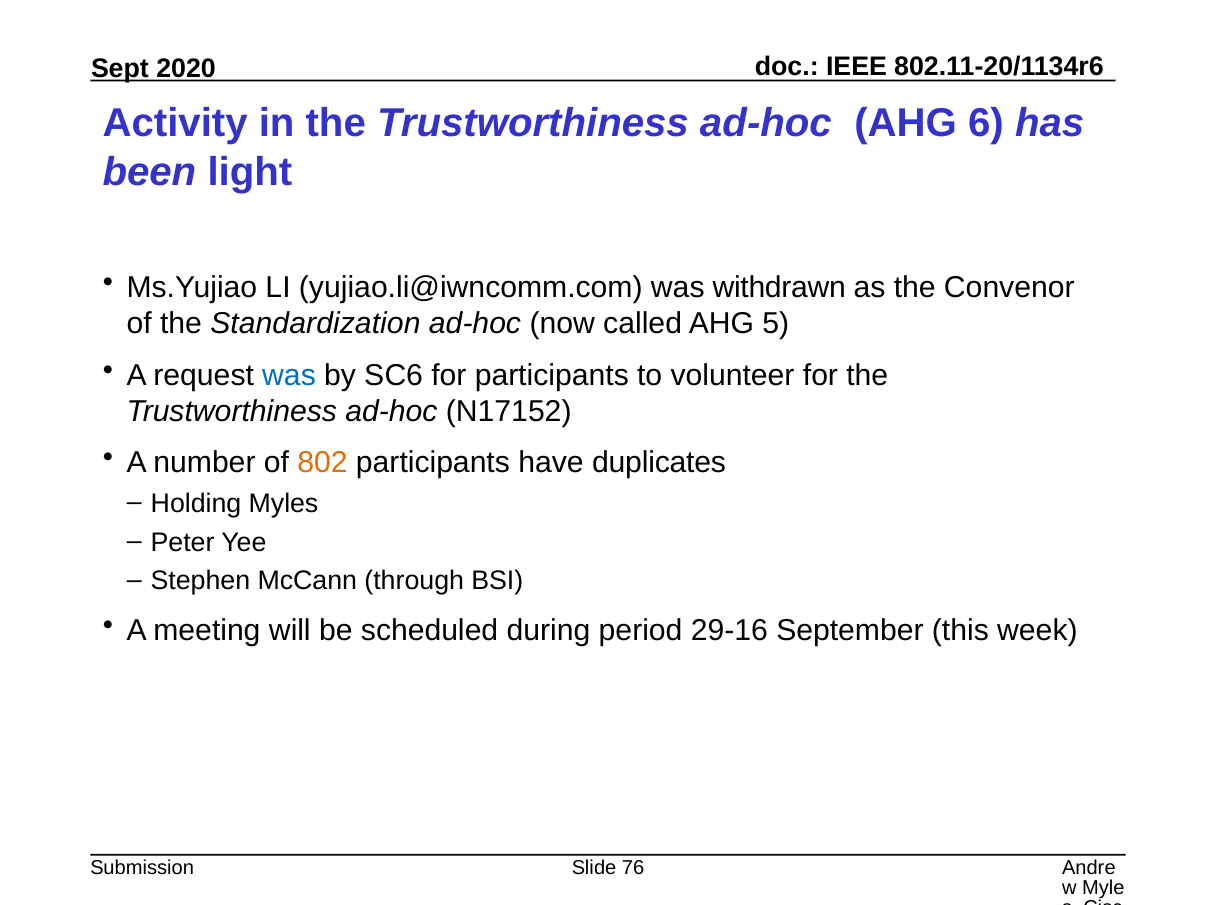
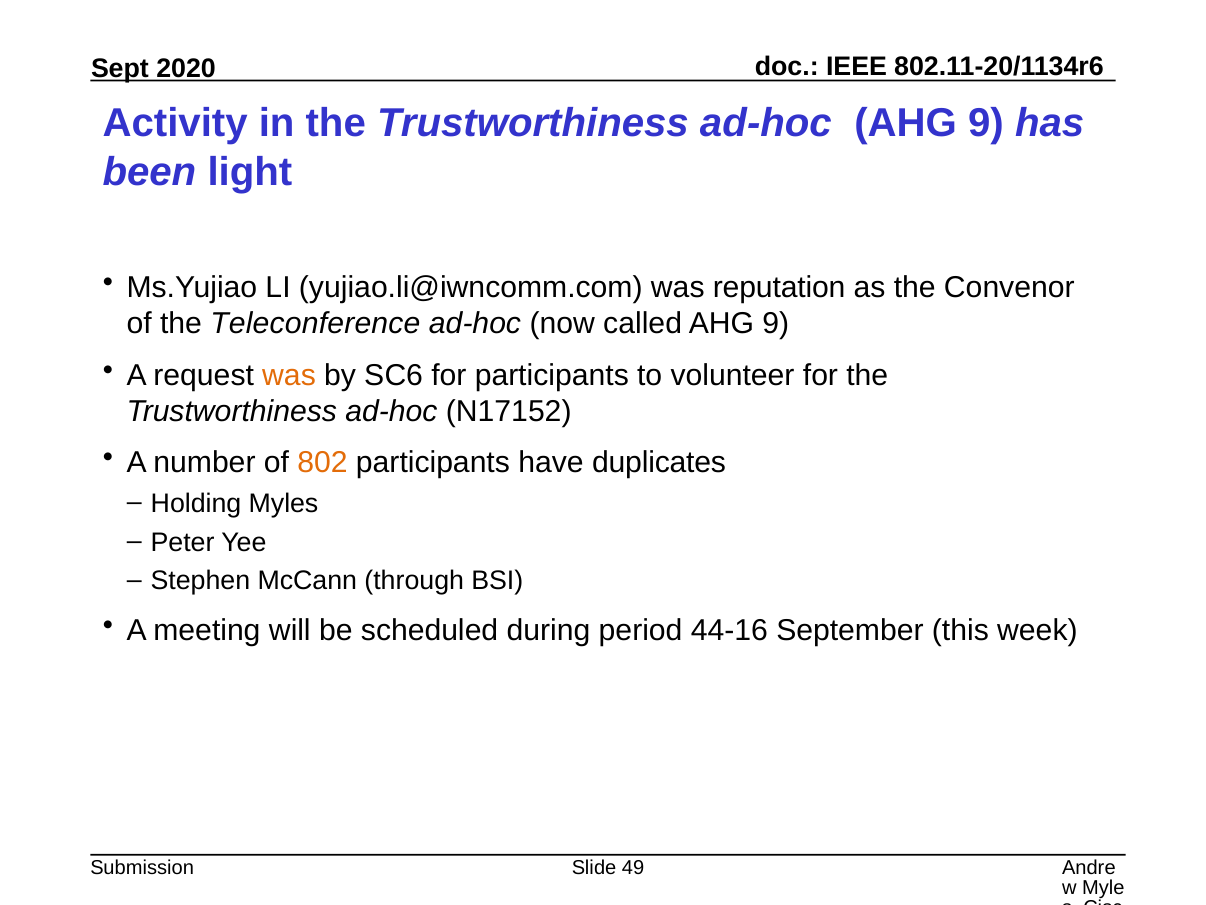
ad-hoc AHG 6: 6 -> 9 (986, 123)
withdrawn: withdrawn -> reputation (779, 288)
Standardization: Standardization -> Teleconference (315, 324)
called AHG 5: 5 -> 9 (776, 324)
was colour: blue -> orange (289, 375)
29-16: 29-16 -> 44-16 (729, 630)
76: 76 -> 49 (633, 867)
